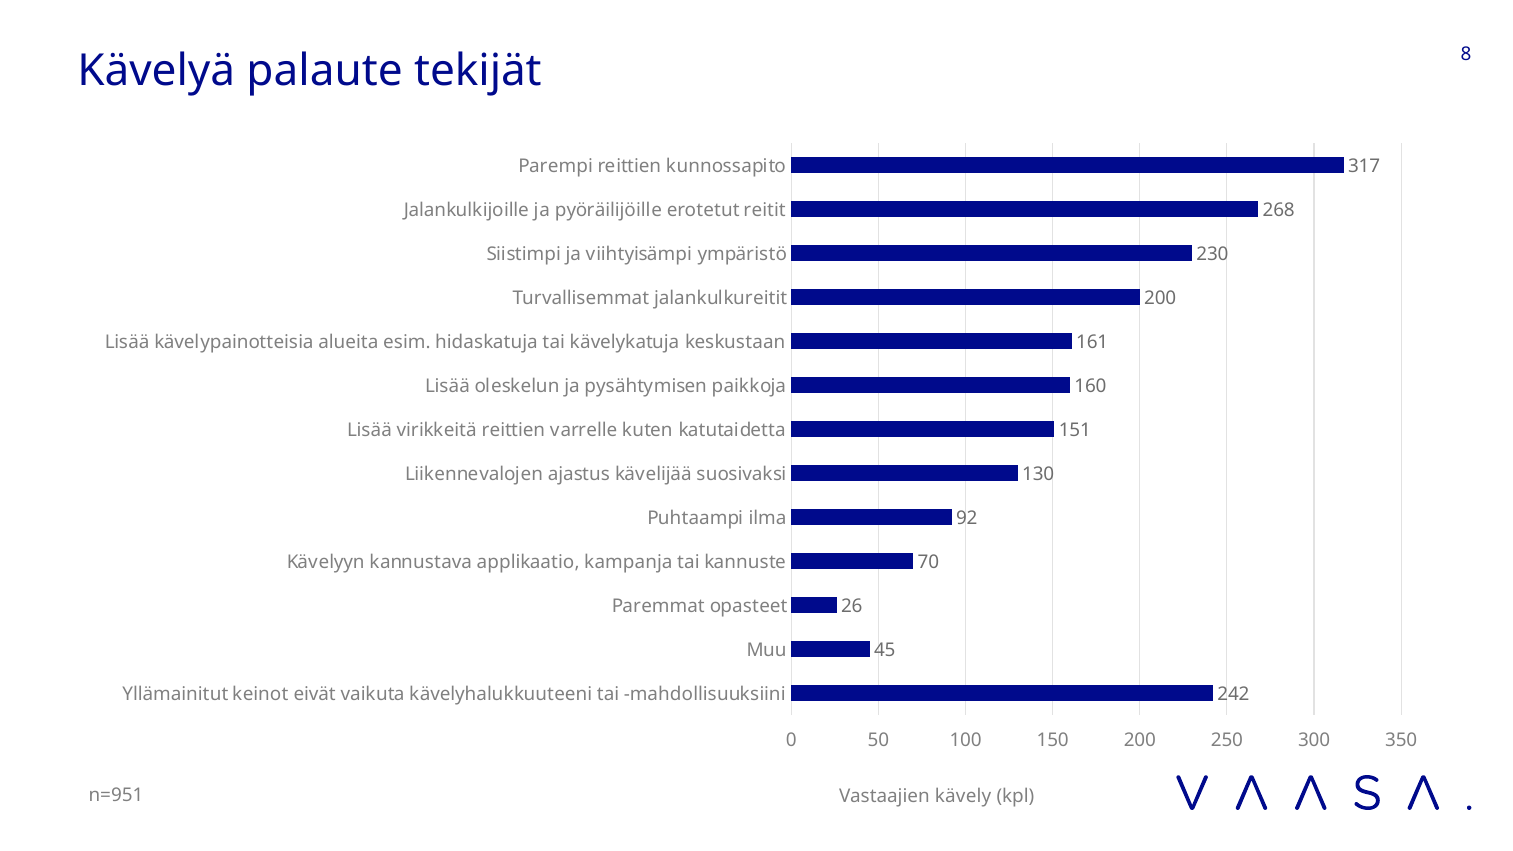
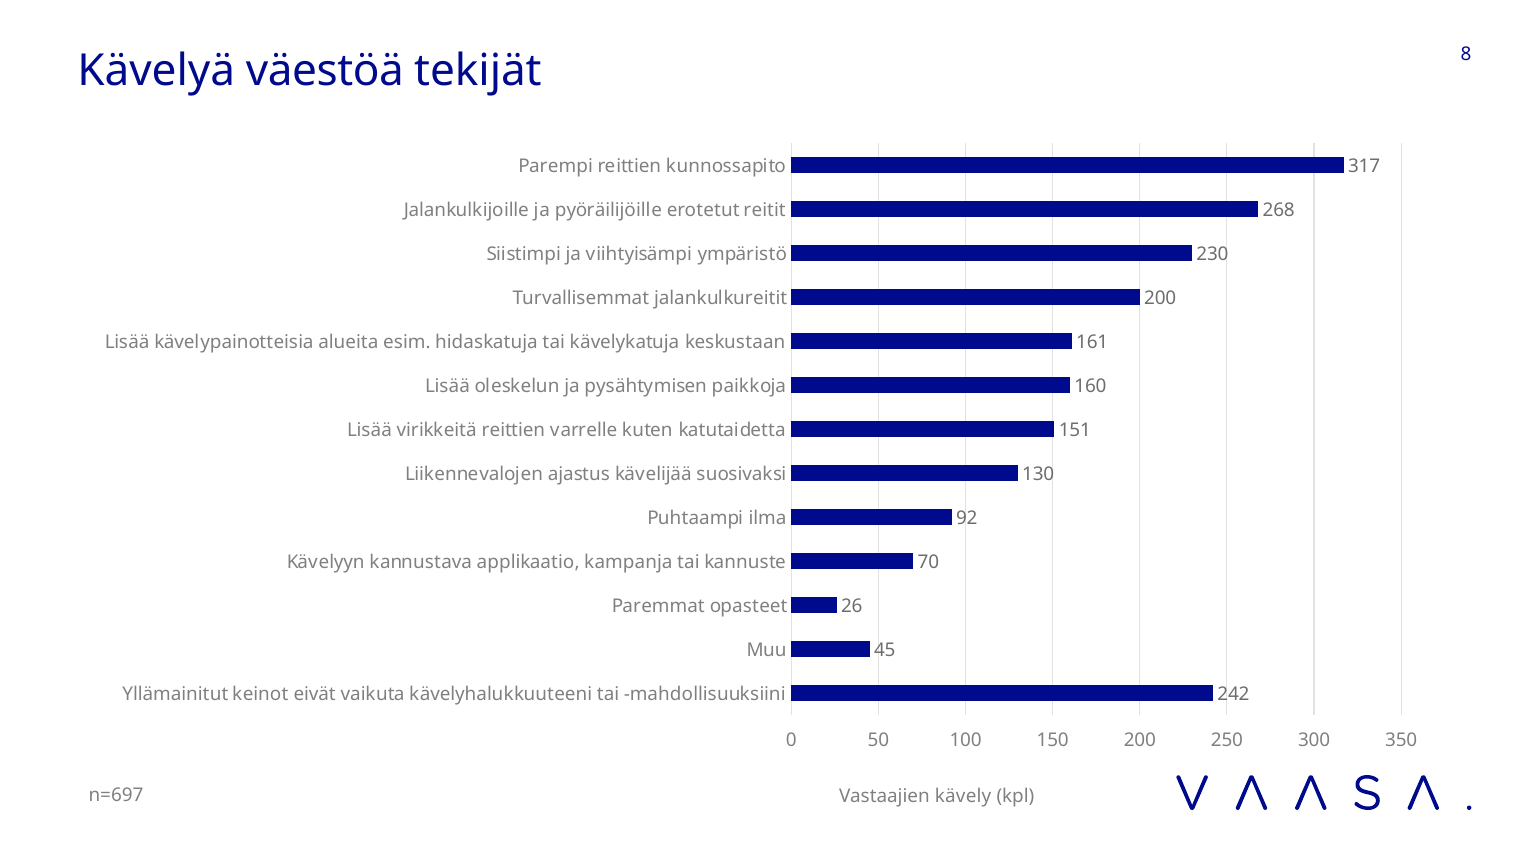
palaute: palaute -> väestöä (325, 71)
n=951: n=951 -> n=697 (116, 796)
